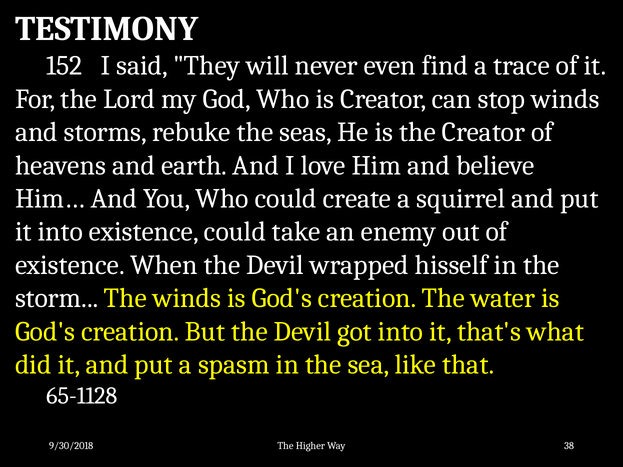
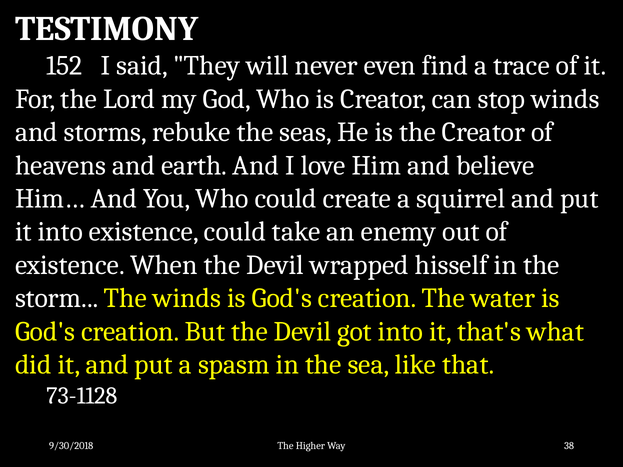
65-1128: 65-1128 -> 73-1128 (82, 396)
